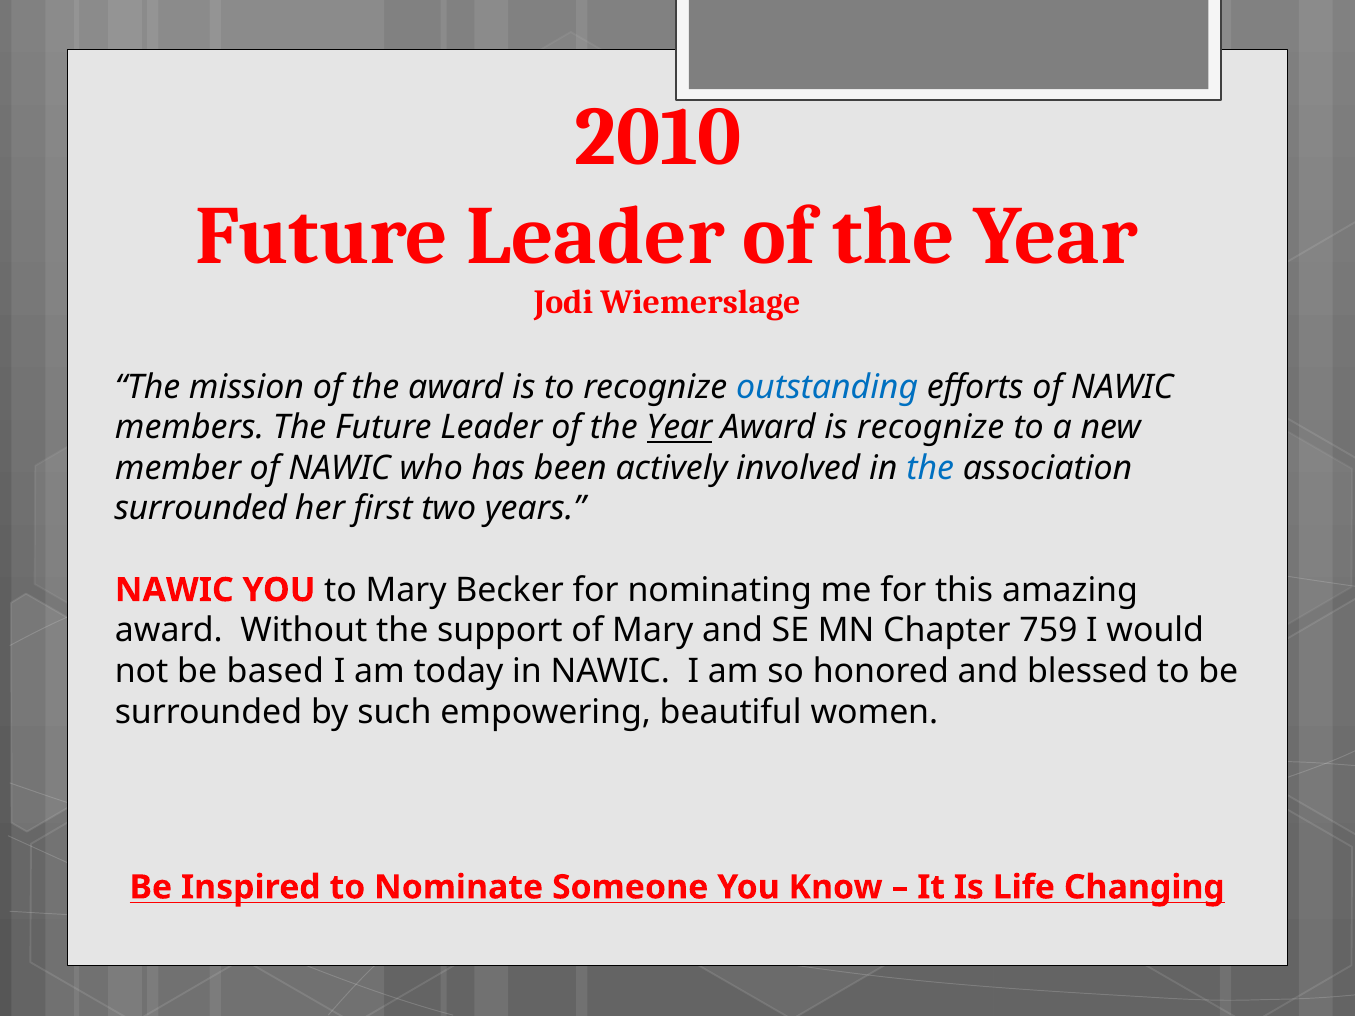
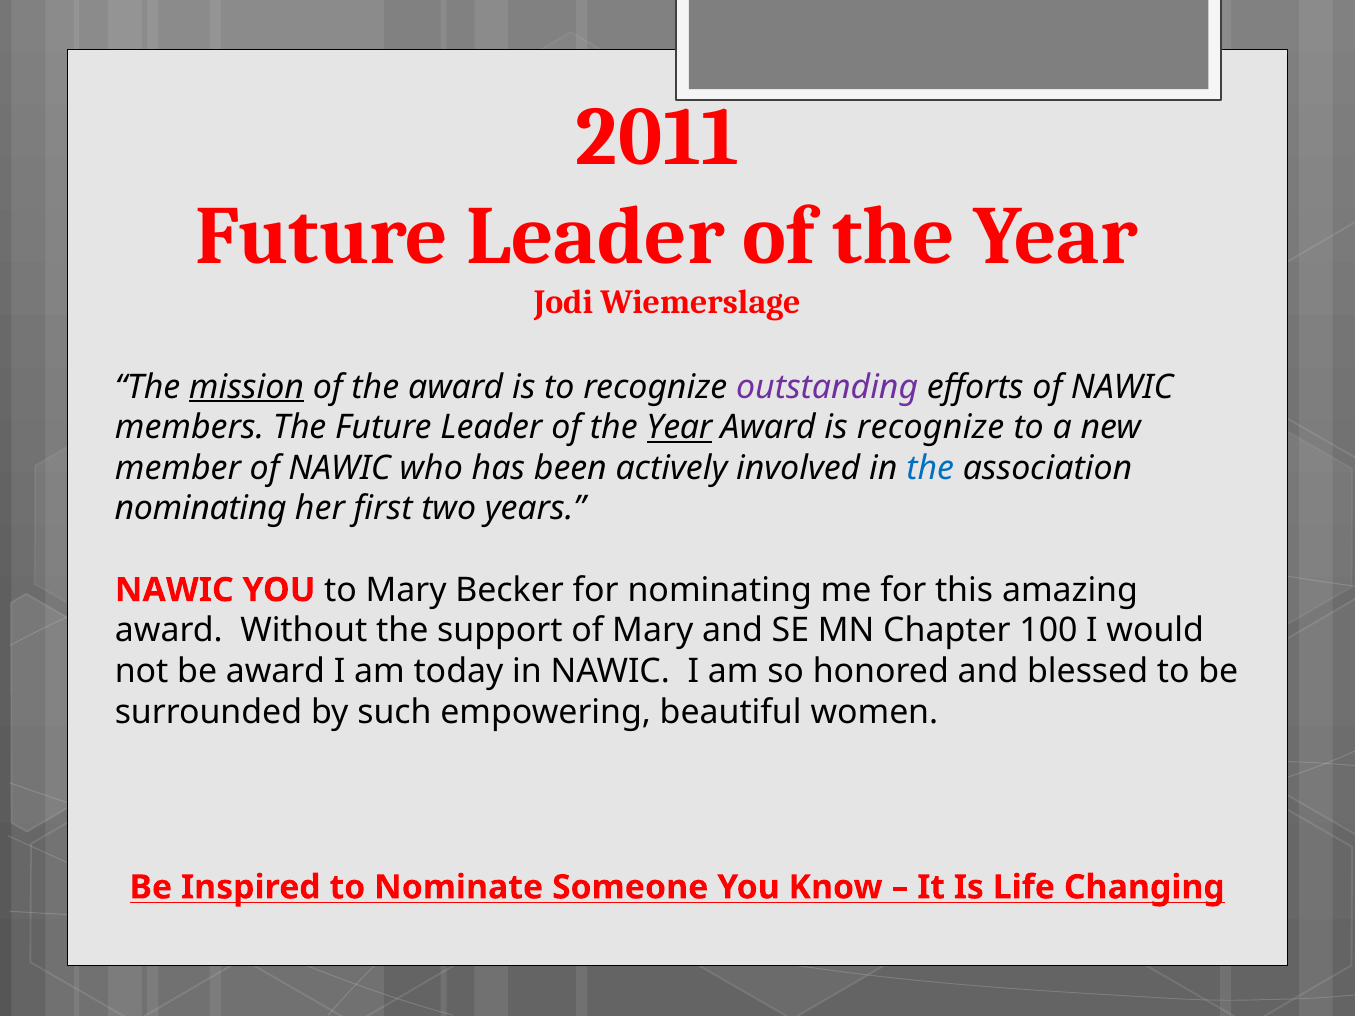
2010: 2010 -> 2011 (658, 137)
mission underline: none -> present (246, 387)
outstanding colour: blue -> purple (827, 387)
surrounded: surrounded -> nominating (201, 509)
759: 759 -> 100 (1048, 631)
be based: based -> award (276, 671)
